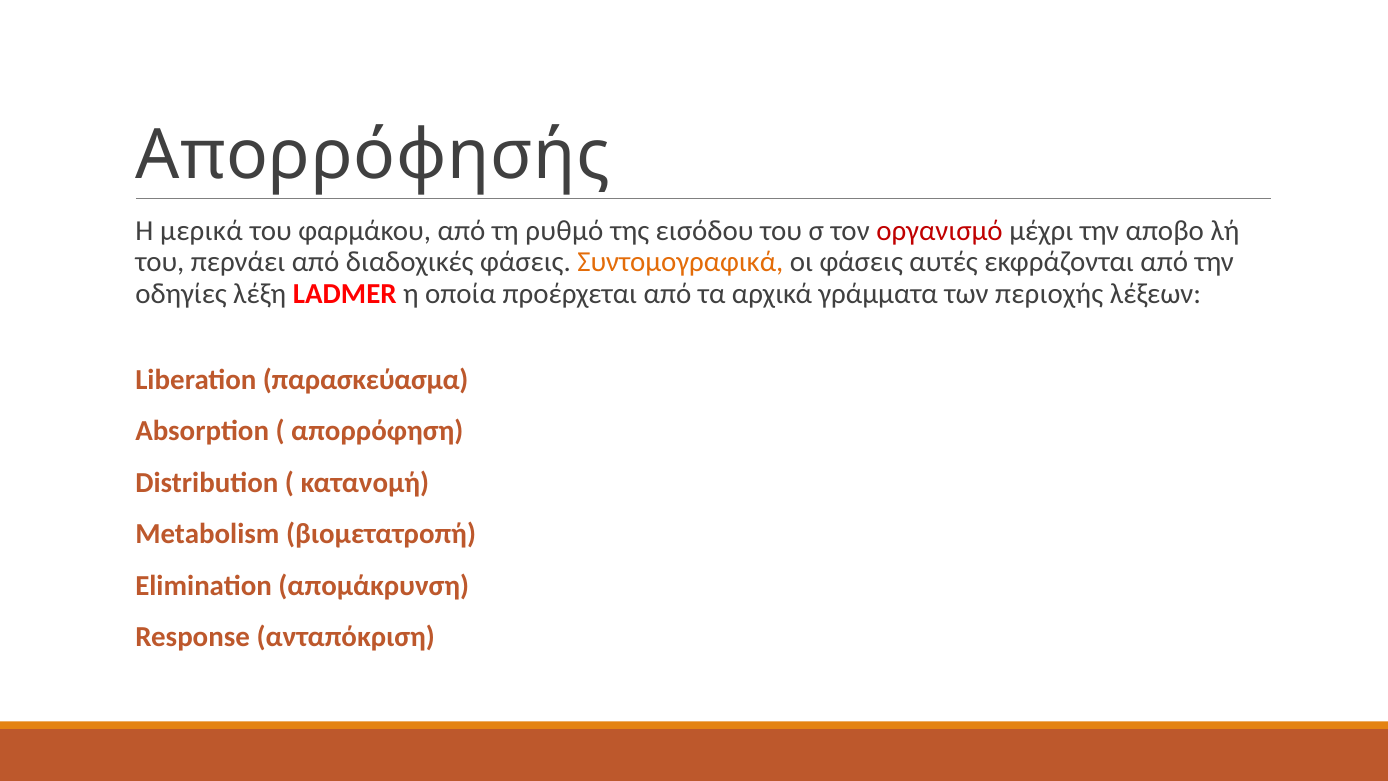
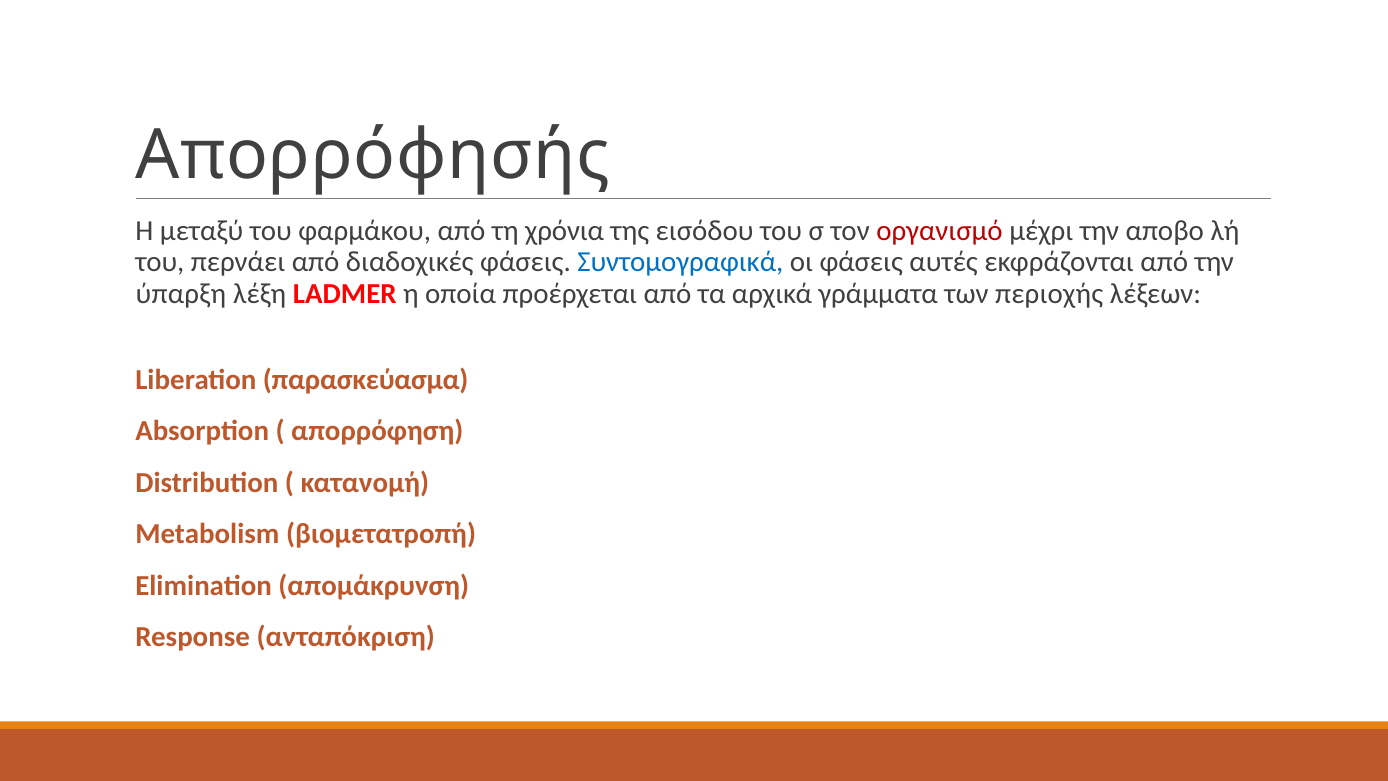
μερικά: μερικά -> μεταξύ (202, 231)
ρυθμό: ρυθμό -> χρόνια (565, 231)
Συντομογραφικά colour: orange -> blue (680, 262)
οδηγίες: οδηγίες -> ύπαρξη (181, 293)
